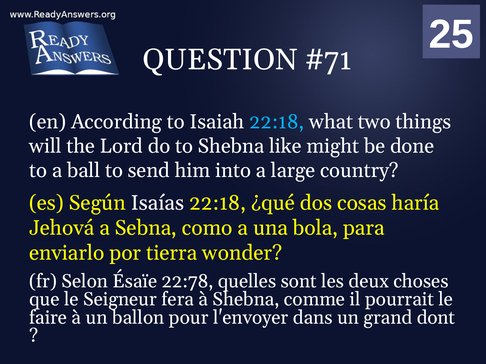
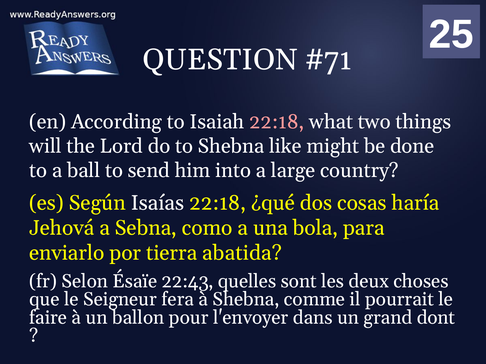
22:18 colour: light blue -> pink (277, 122)
wonder: wonder -> abatida (242, 253)
22:78: 22:78 -> 22:43 (188, 282)
